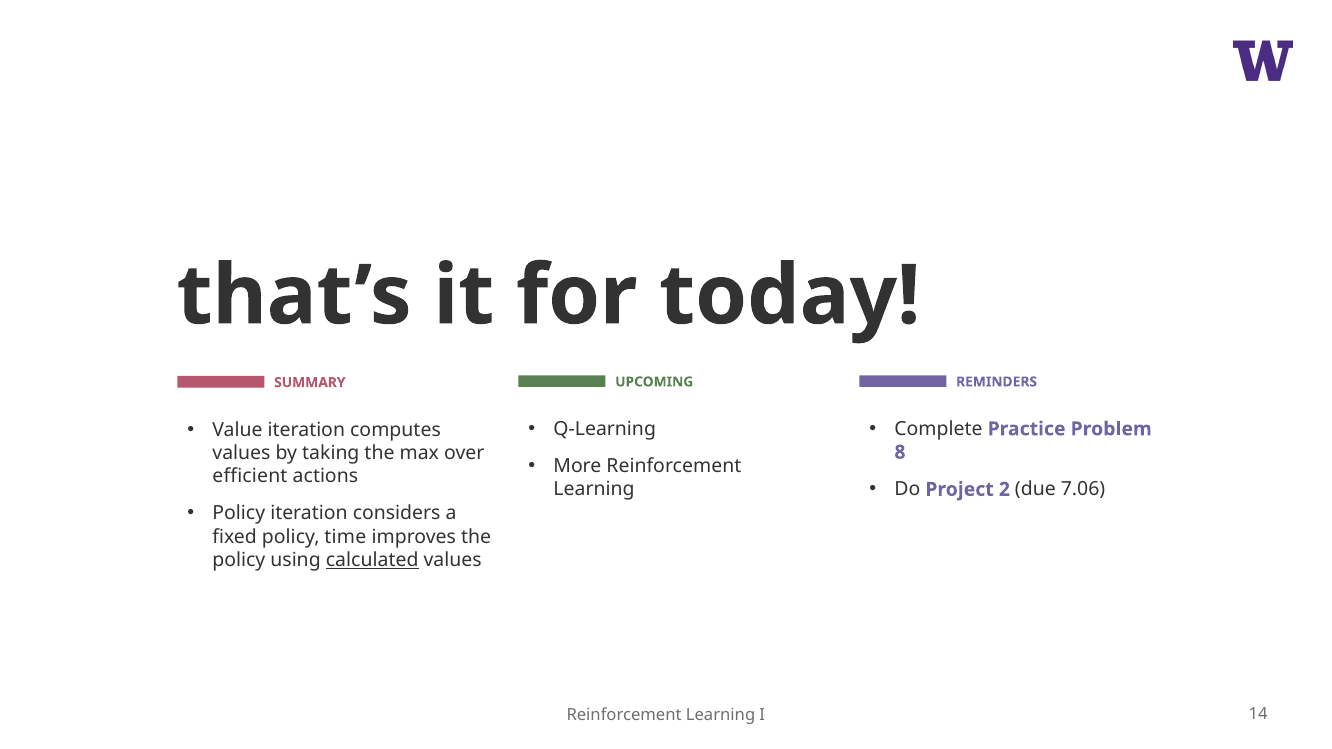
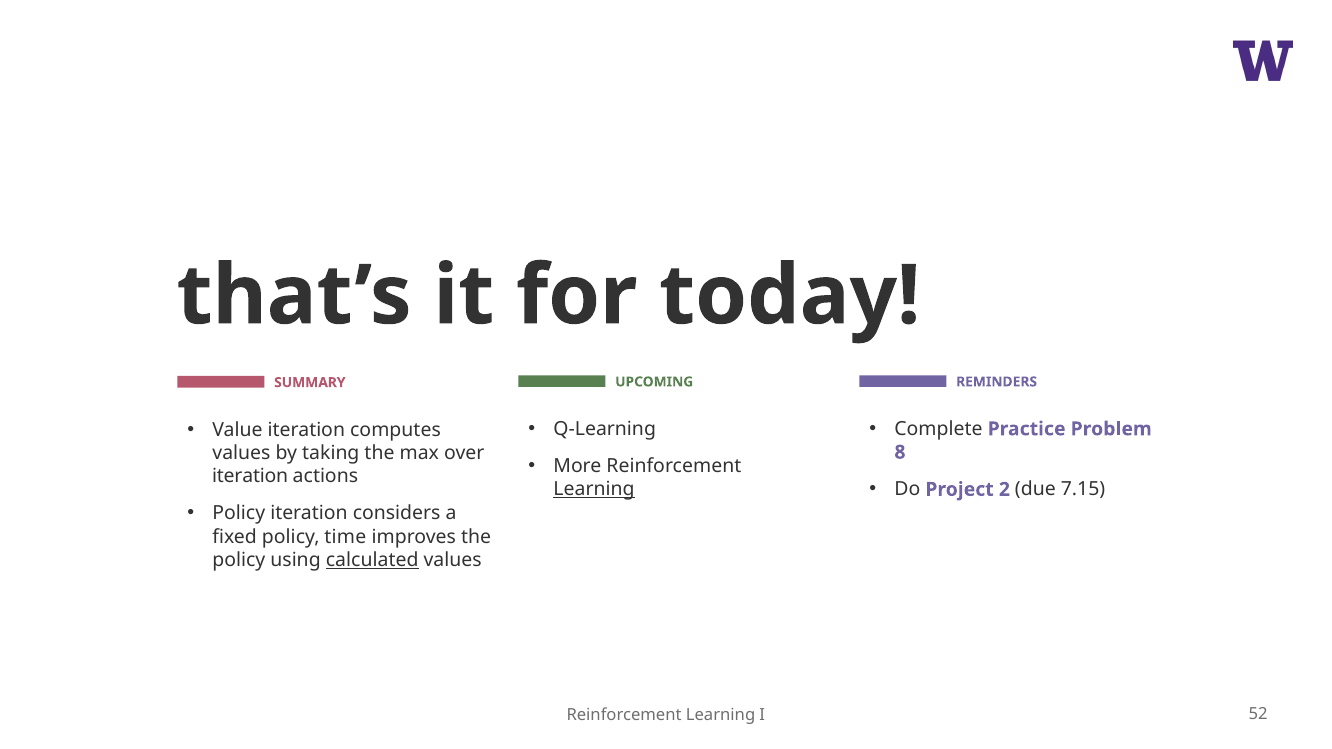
efficient: efficient -> iteration (250, 476)
7.06: 7.06 -> 7.15 (1083, 490)
Learning underline: none -> present (594, 490)
14: 14 -> 52 (1258, 714)
